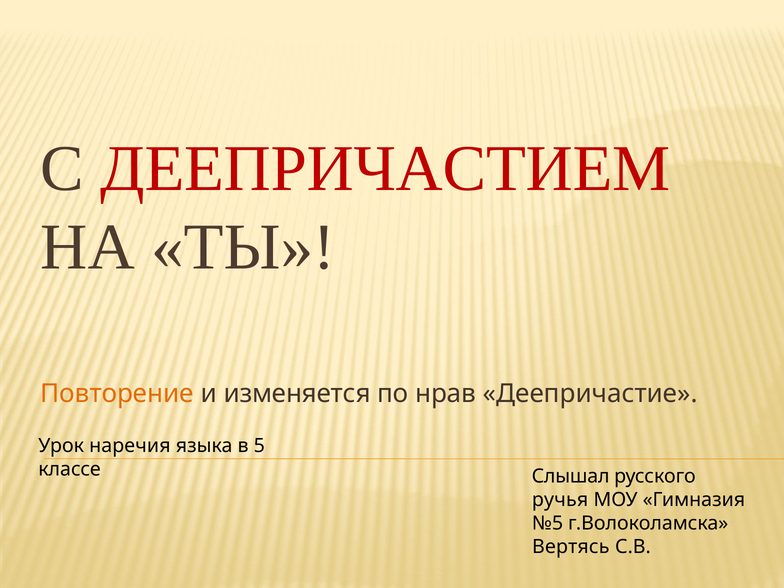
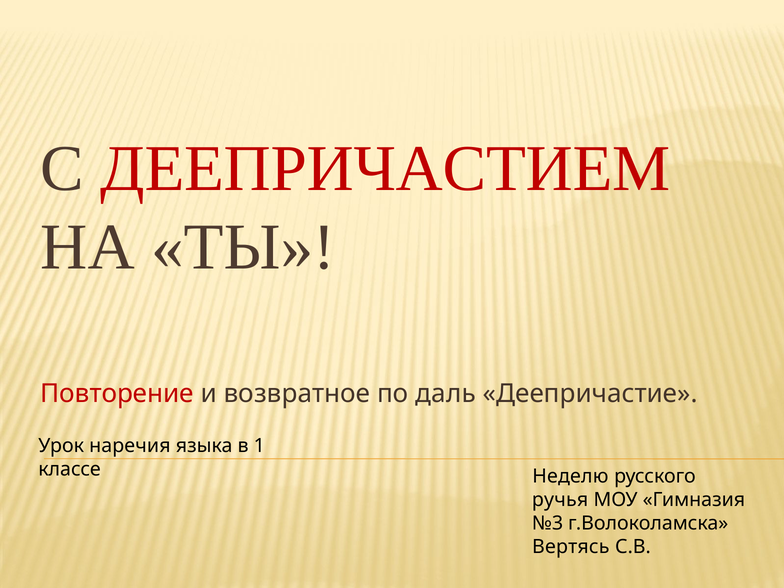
Повторение colour: orange -> red (117, 394)
изменяется: изменяется -> возвратное (297, 394)
нрав: нрав -> даль (446, 394)
5: 5 -> 1 (259, 446)
Слышал: Слышал -> Неделю (570, 476)
№5: №5 -> №3 (547, 523)
